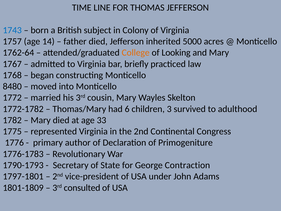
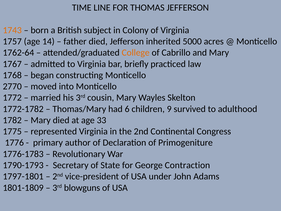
1743 colour: blue -> orange (12, 30)
Looking: Looking -> Cabrillo (176, 53)
8480: 8480 -> 2770 (12, 86)
3: 3 -> 9 (169, 109)
consulted: consulted -> blowguns (82, 187)
